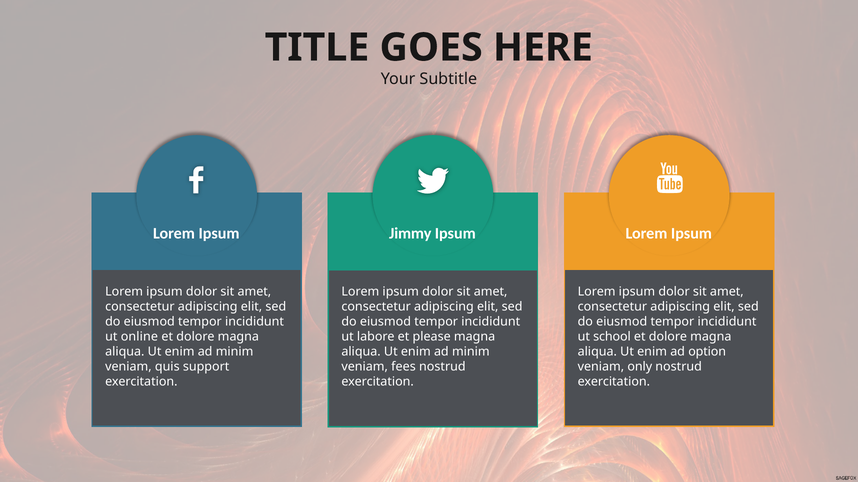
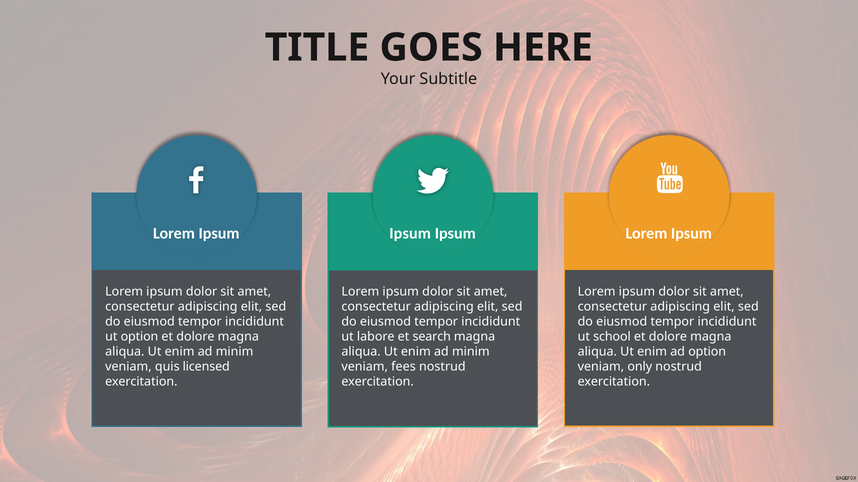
Jimmy: Jimmy -> Ipsum (410, 234)
ut online: online -> option (139, 337)
please: please -> search (432, 337)
support: support -> licensed (206, 367)
